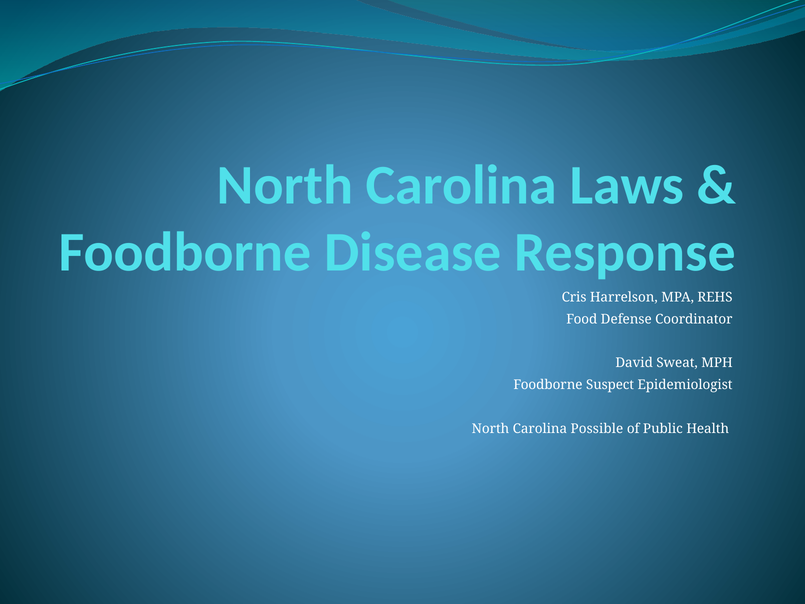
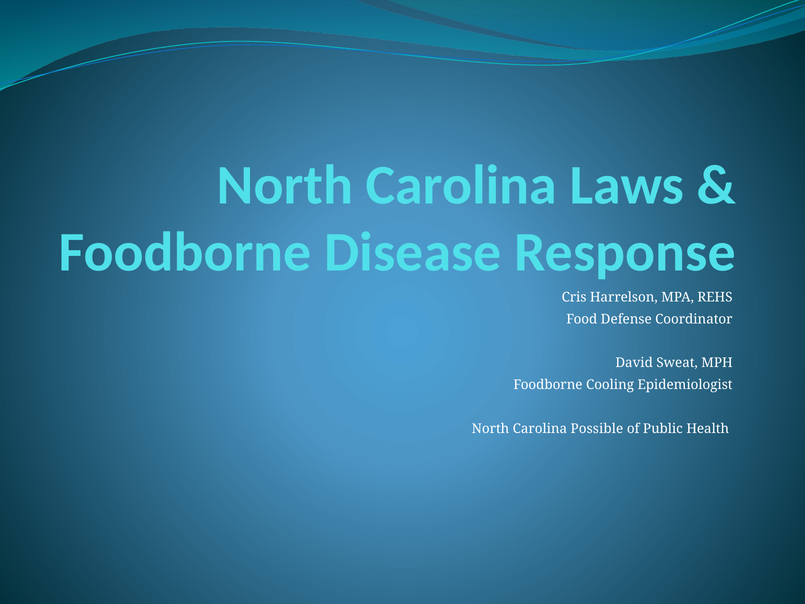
Suspect: Suspect -> Cooling (610, 385)
